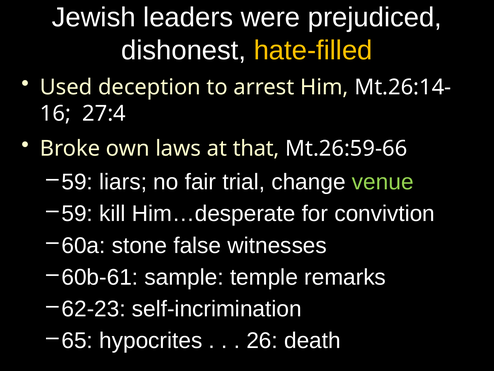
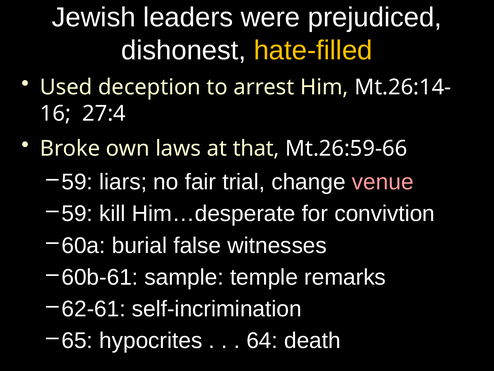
venue colour: light green -> pink (383, 182)
stone: stone -> burial (139, 245)
62-23: 62-23 -> 62-61 (94, 309)
26: 26 -> 64 (262, 340)
